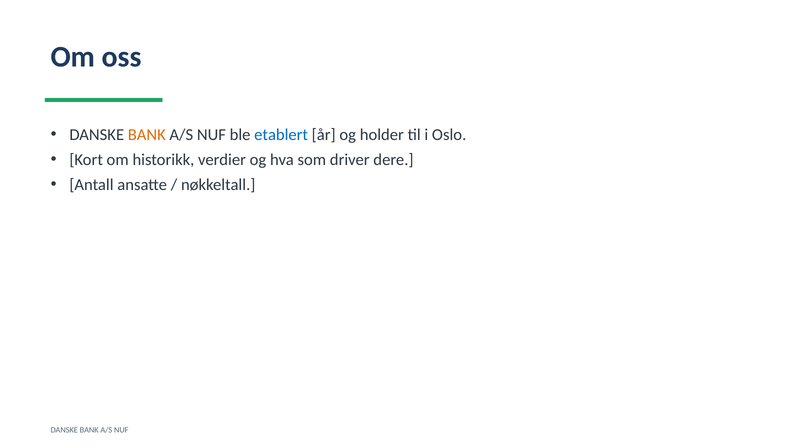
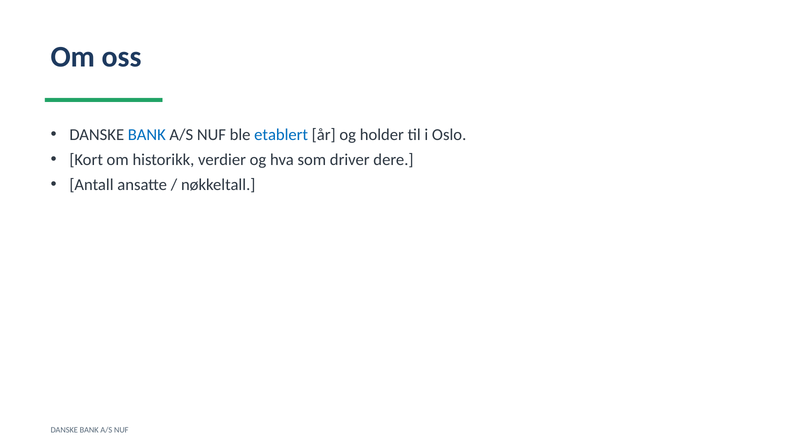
BANK colour: orange -> blue (147, 135)
